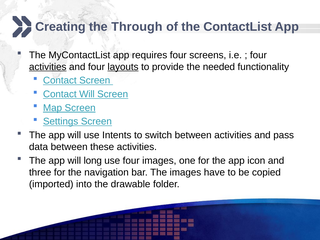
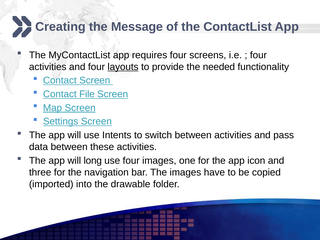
Through: Through -> Message (137, 27)
activities underline: present -> none (48, 67)
Contact Will: Will -> File (87, 94)
